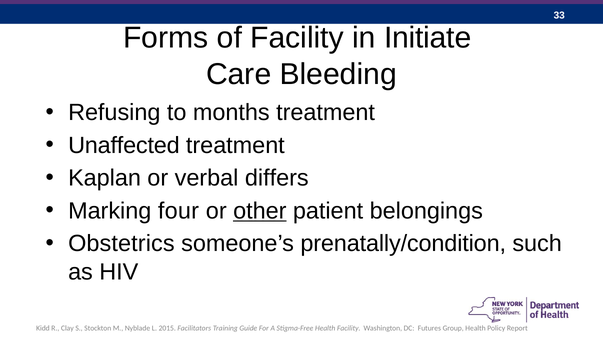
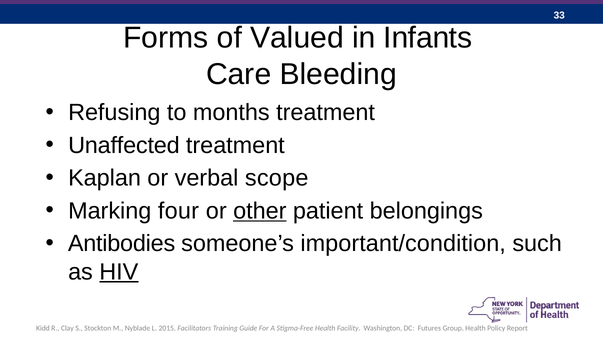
of Facility: Facility -> Valued (297, 38)
Initiate: Initiate -> Infants (428, 38)
differs: differs -> scope (277, 178)
Obstetrics: Obstetrics -> Antibodies (122, 244)
prenatally/condition: prenatally/condition -> important/condition (403, 244)
HIV underline: none -> present (119, 272)
